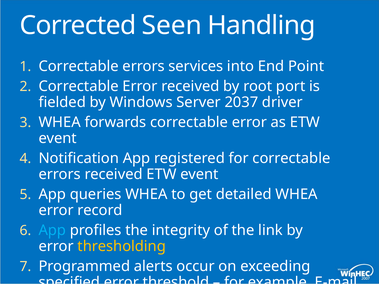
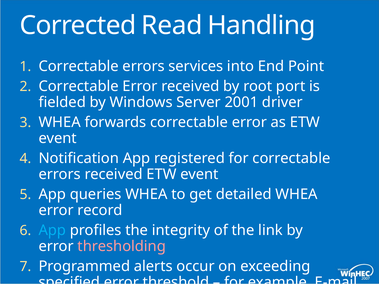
Seen: Seen -> Read (172, 25)
2037: 2037 -> 2001 (241, 102)
thresholding colour: yellow -> pink (122, 246)
